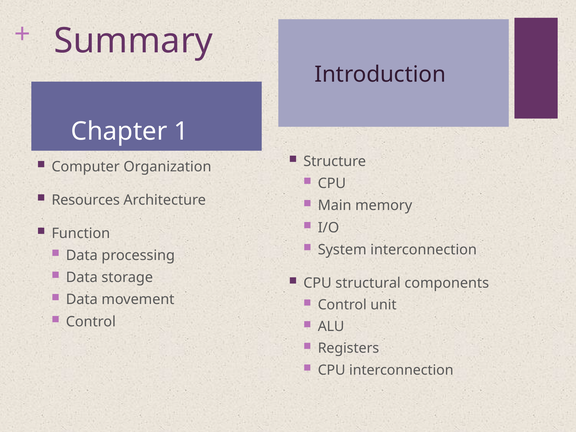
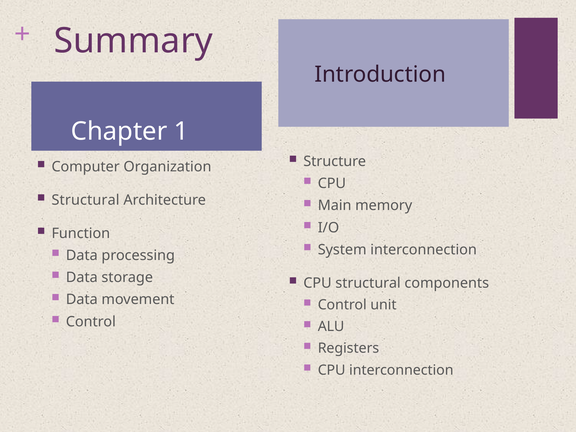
Resources: Resources -> Structural (86, 200)
